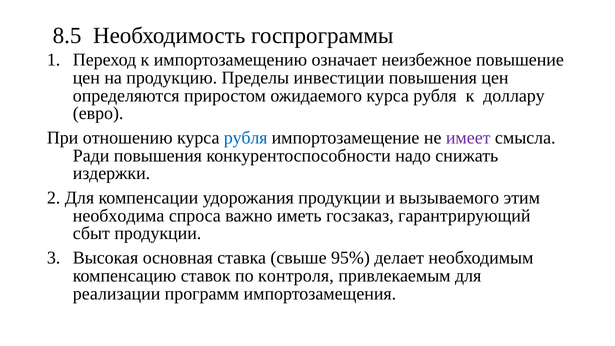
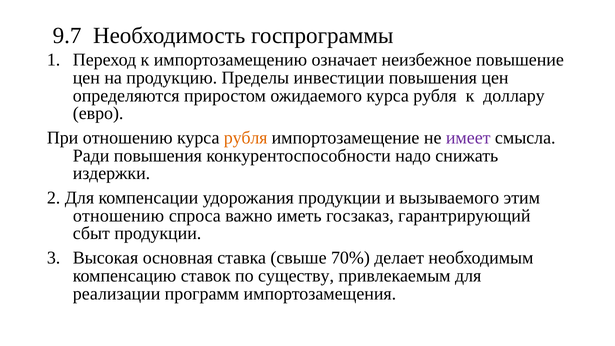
8.5: 8.5 -> 9.7 (67, 36)
рубля colour: blue -> orange (246, 138)
необходима: необходима -> отношению (119, 216)
95%: 95% -> 70% (350, 258)
контроля: контроля -> существу (296, 276)
